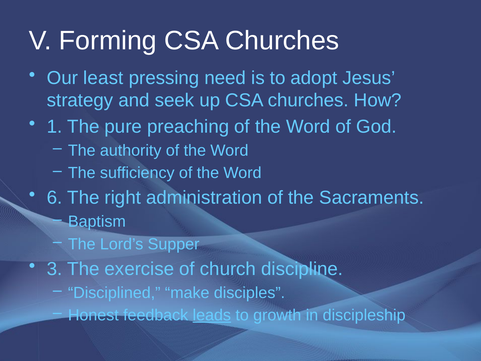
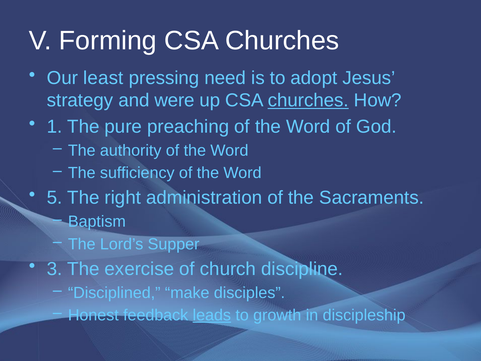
seek: seek -> were (175, 100)
churches underline: none -> present (308, 100)
6: 6 -> 5 (55, 198)
